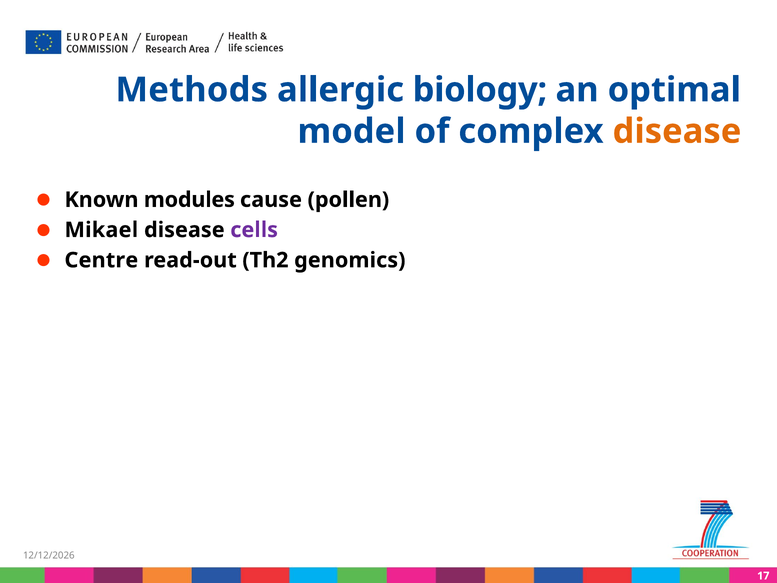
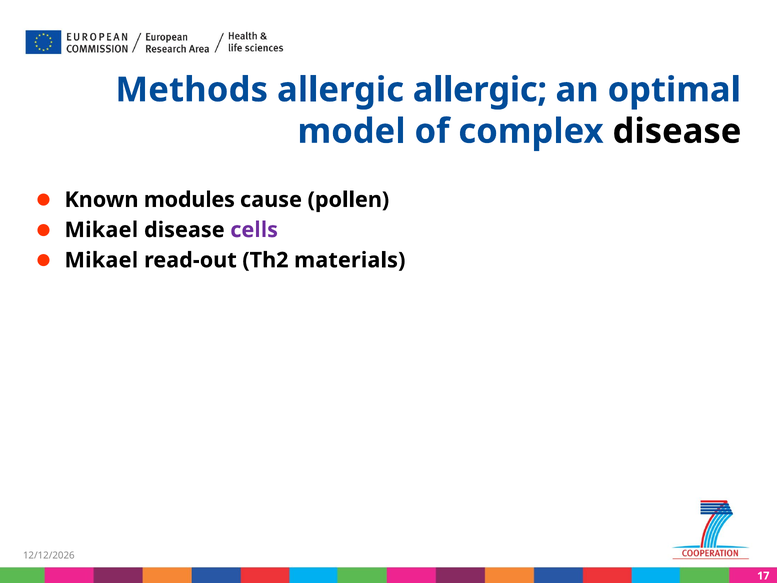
allergic biology: biology -> allergic (480, 90)
disease colour: orange -> black (677, 131)
Centre: Centre -> Mikael (101, 260)
genomics: genomics -> materials (350, 260)
